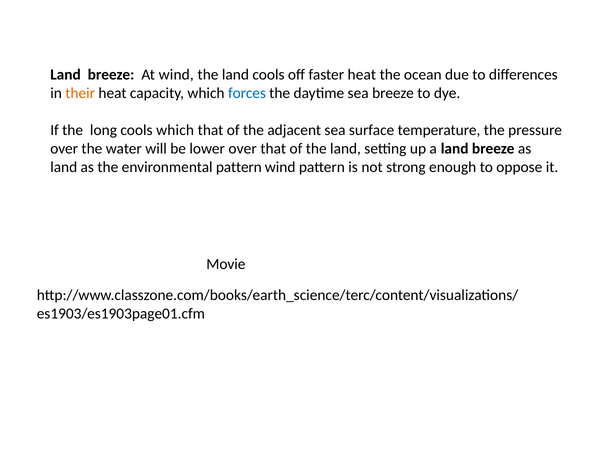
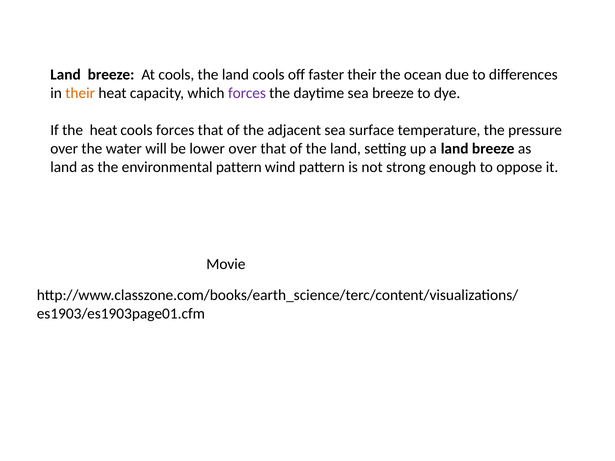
At wind: wind -> cools (176, 75)
faster heat: heat -> their (362, 75)
forces colour: blue -> purple (247, 93)
the long: long -> heat (104, 130)
cools which: which -> forces (175, 130)
